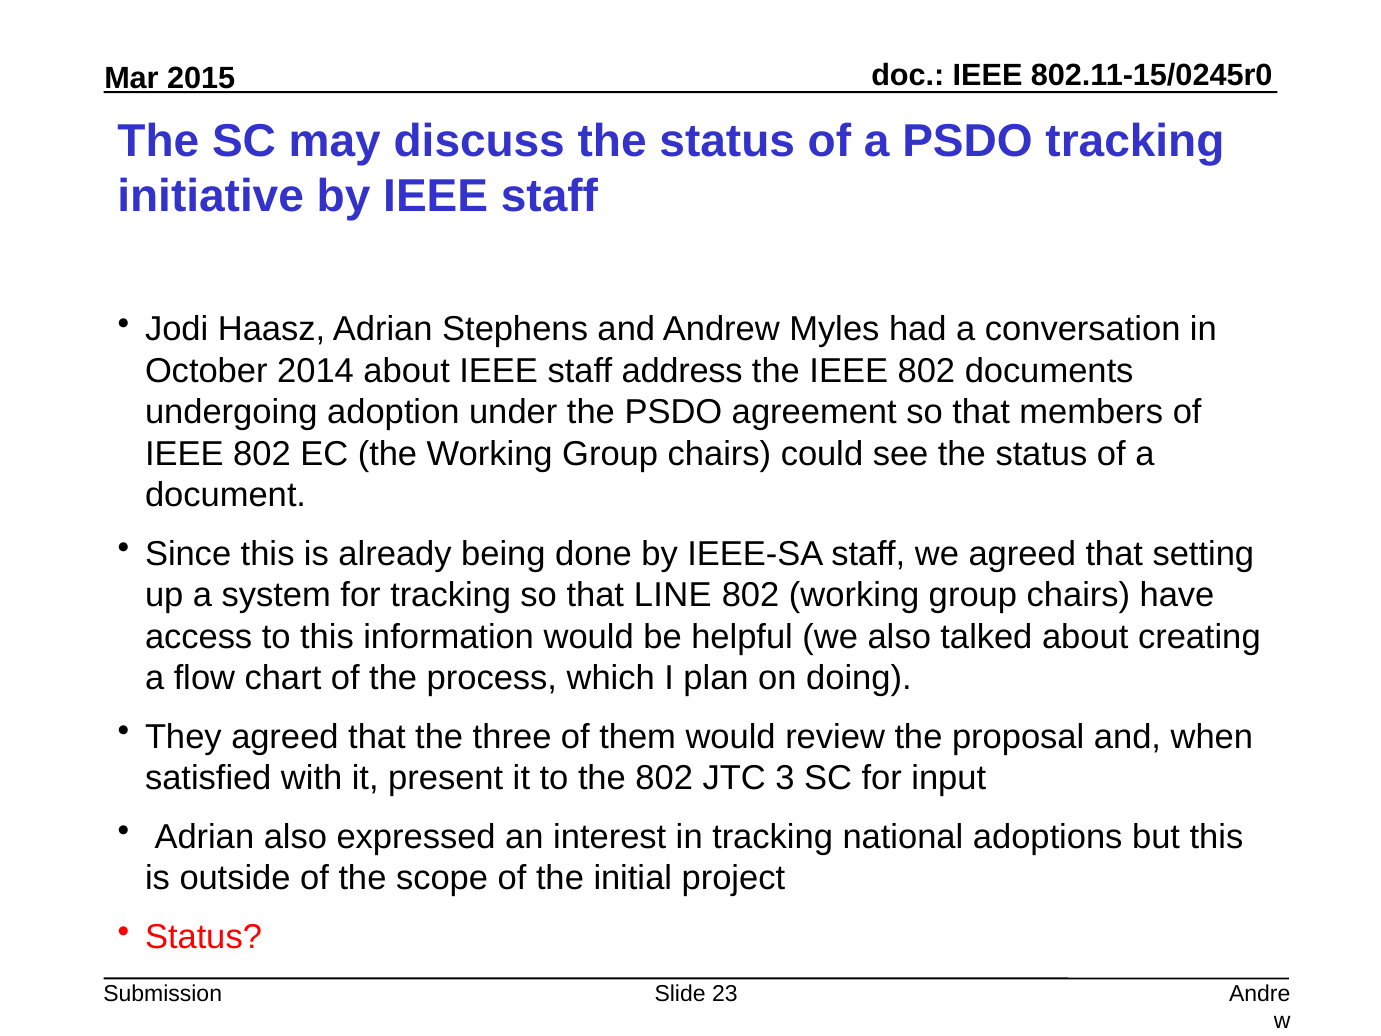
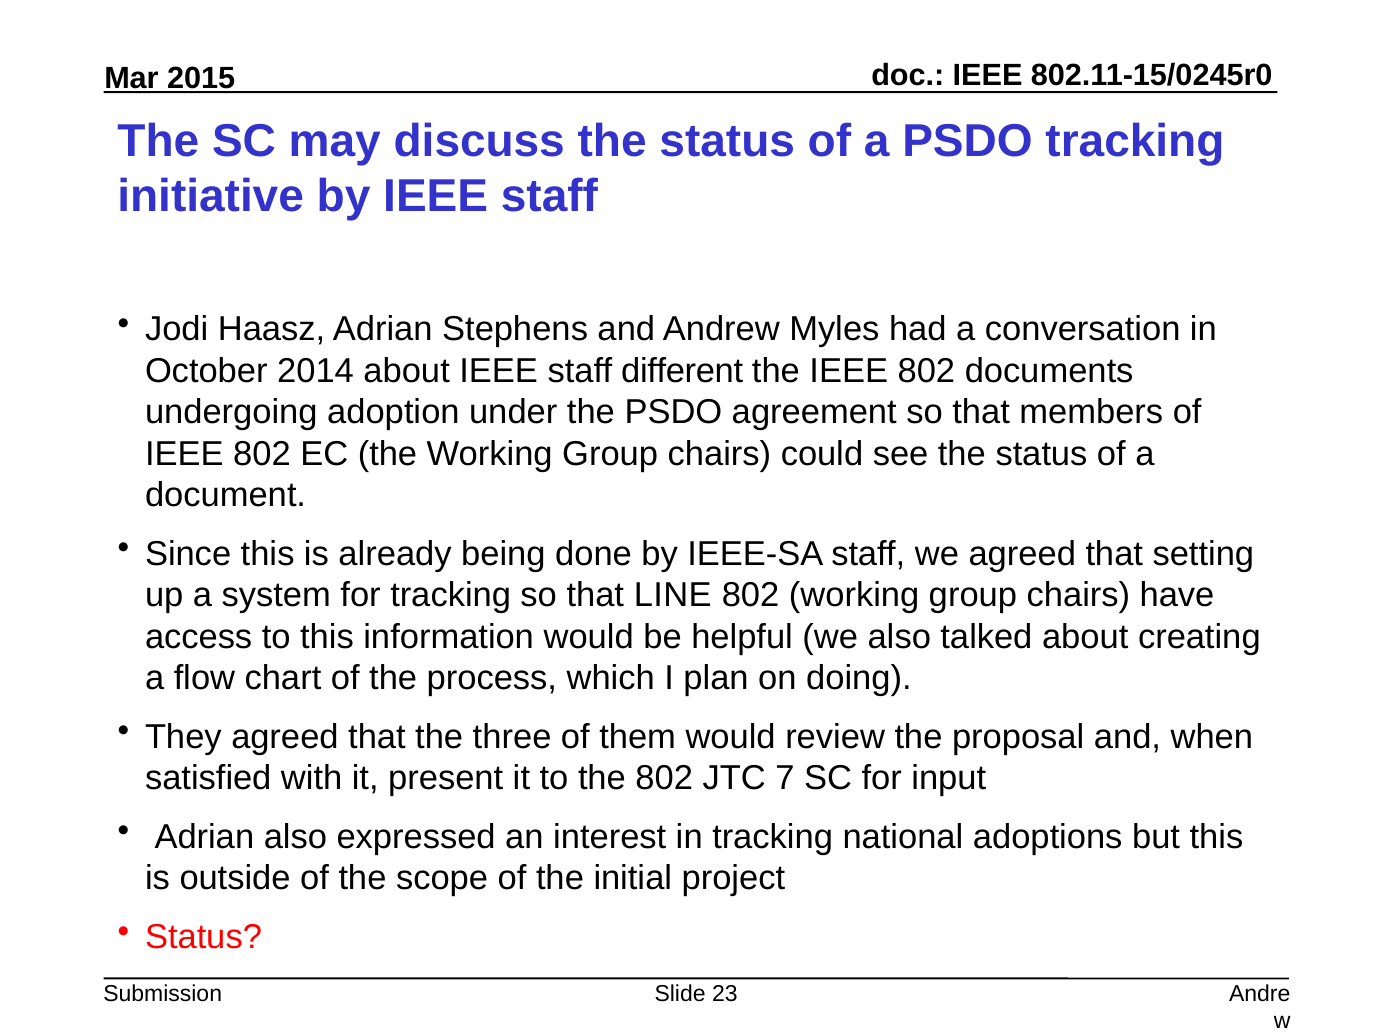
address: address -> different (682, 371)
3: 3 -> 7 (785, 778)
